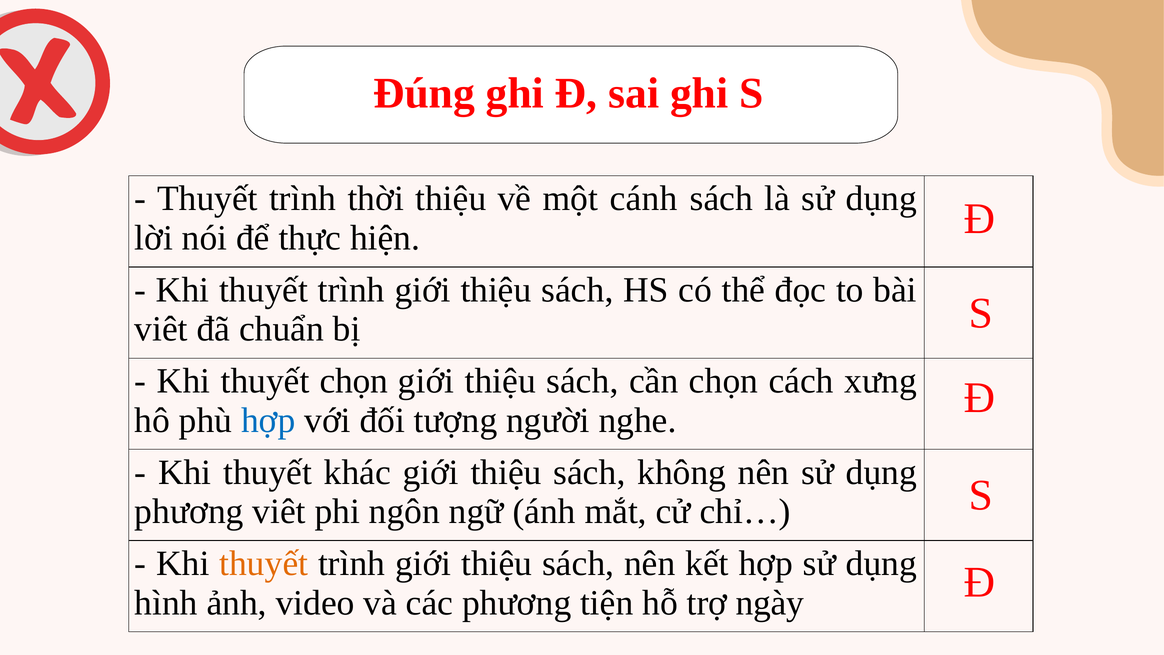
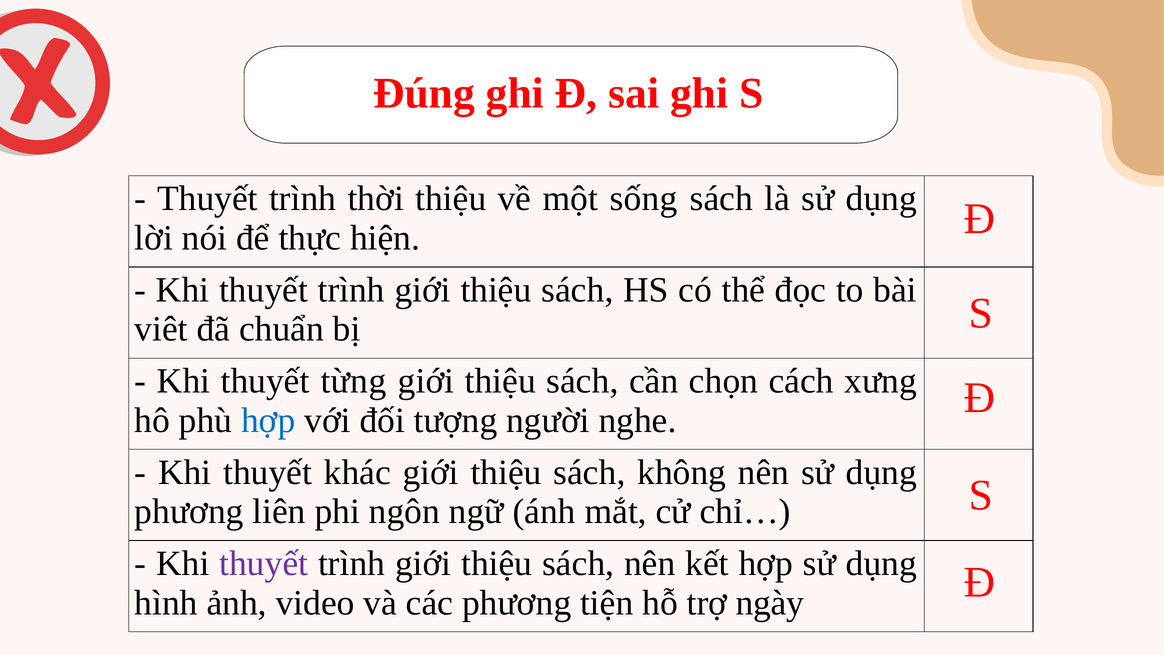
cánh: cánh -> sống (644, 199)
thuyết chọn: chọn -> từng (354, 381)
phương viêt: viêt -> liên (279, 511)
thuyết colour: orange -> purple (264, 563)
